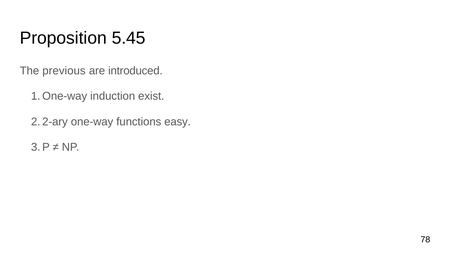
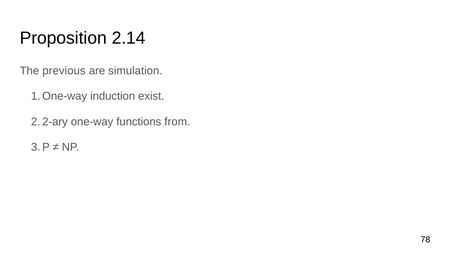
5.45: 5.45 -> 2.14 (129, 38)
introduced: introduced -> simulation (135, 71)
easy: easy -> from (177, 122)
